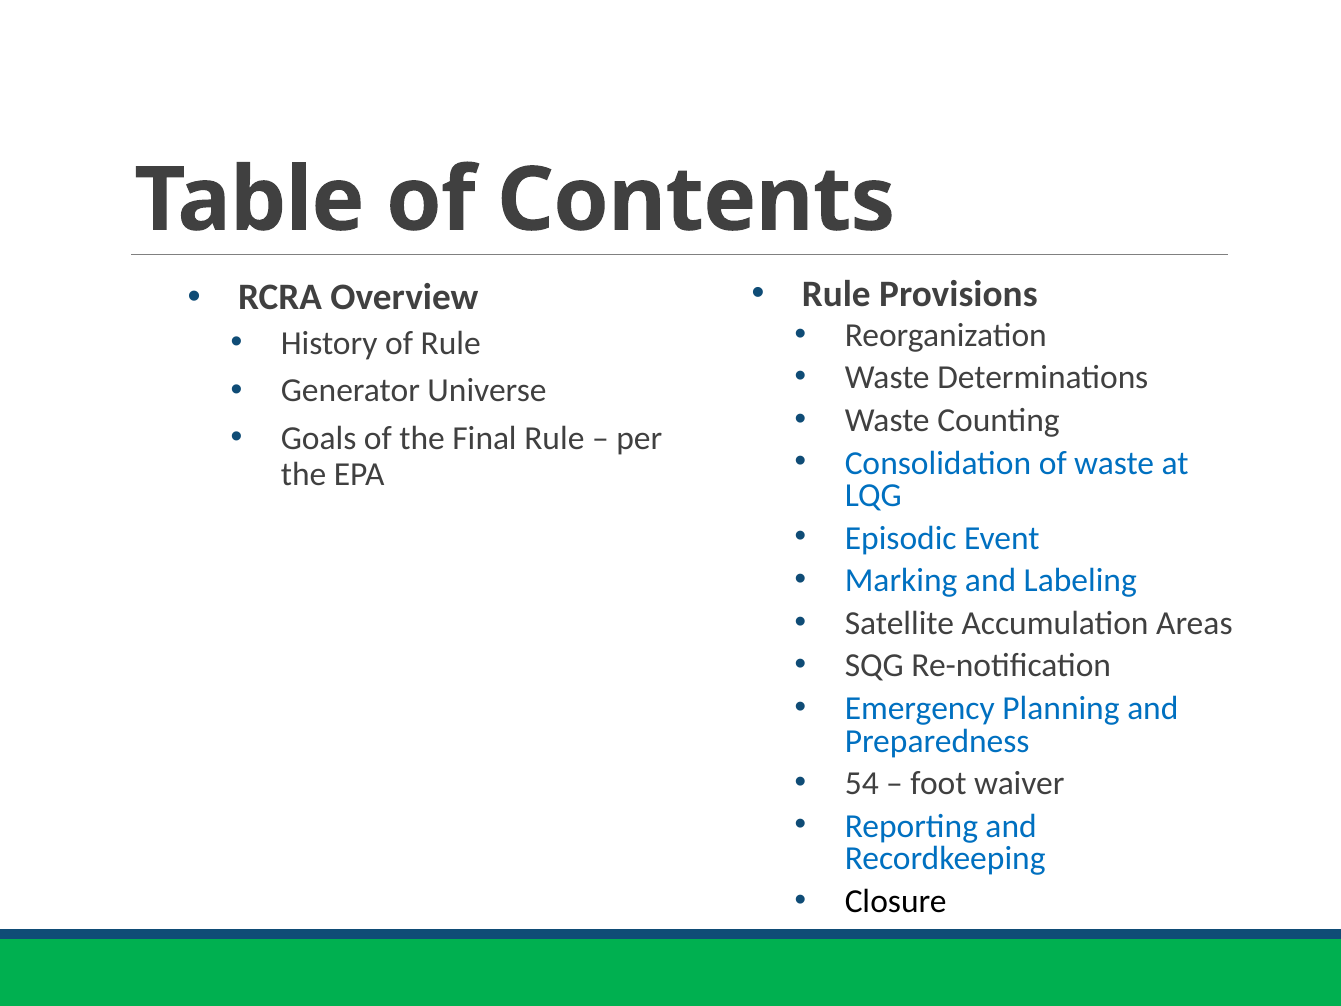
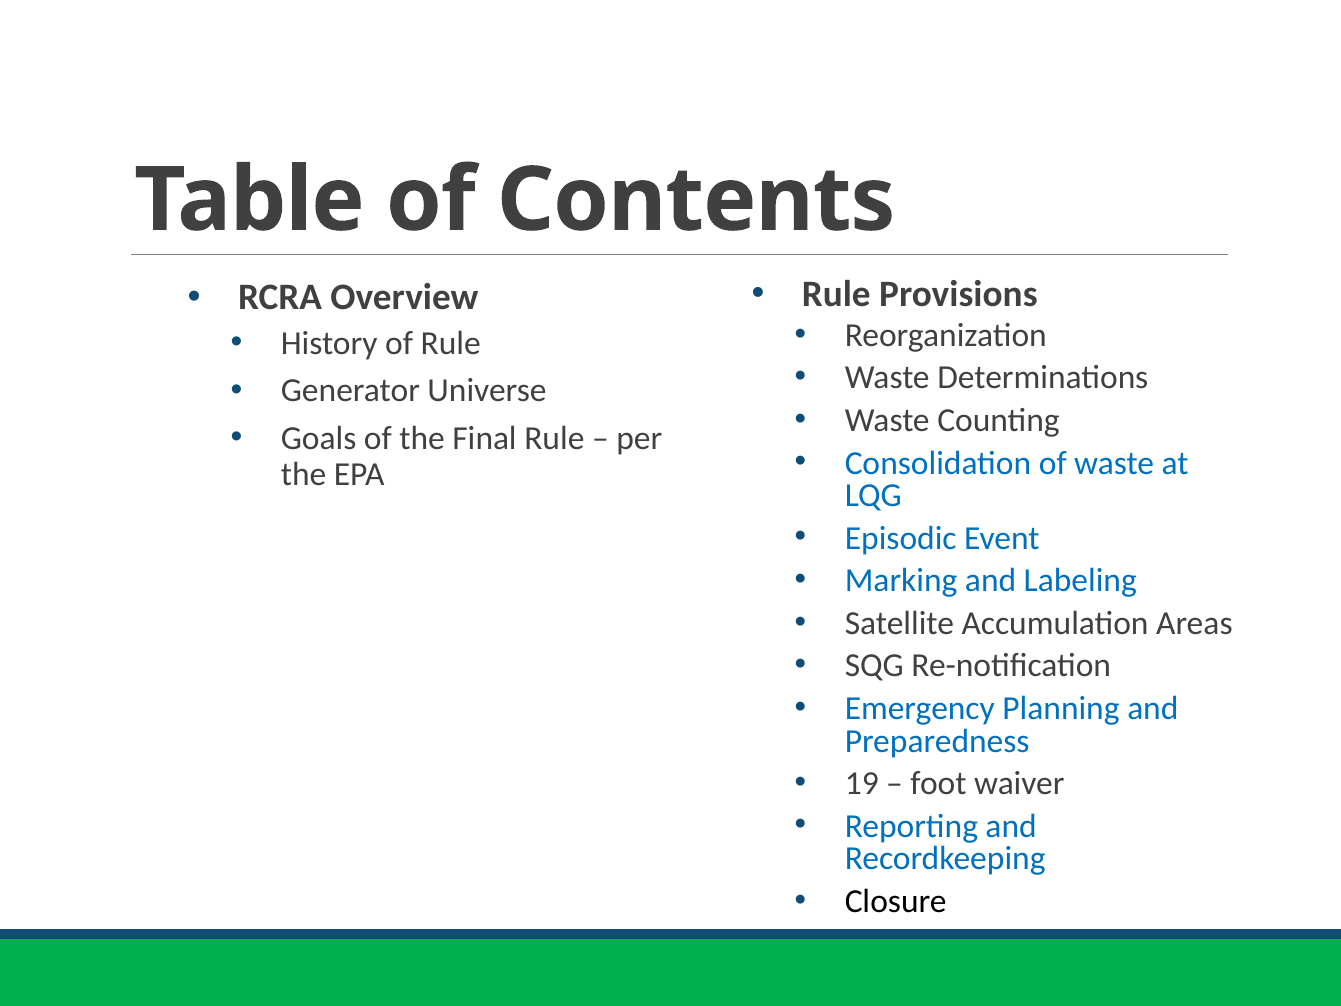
54: 54 -> 19 (862, 783)
